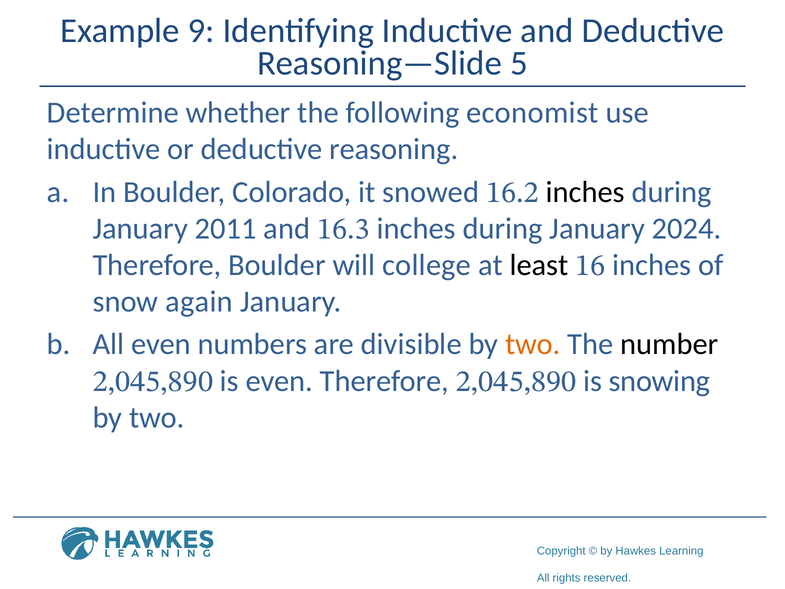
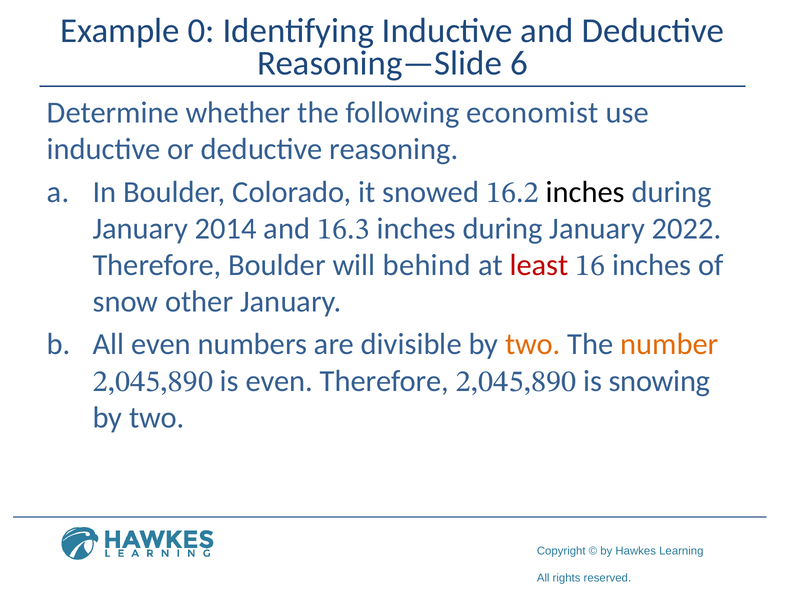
9: 9 -> 0 (201, 31)
5: 5 -> 6 (519, 63)
2011: 2011 -> 2014 (226, 228)
2024: 2024 -> 2022 (687, 228)
college: college -> behind (427, 265)
least colour: black -> red (539, 265)
again: again -> other (199, 302)
number colour: black -> orange (669, 344)
